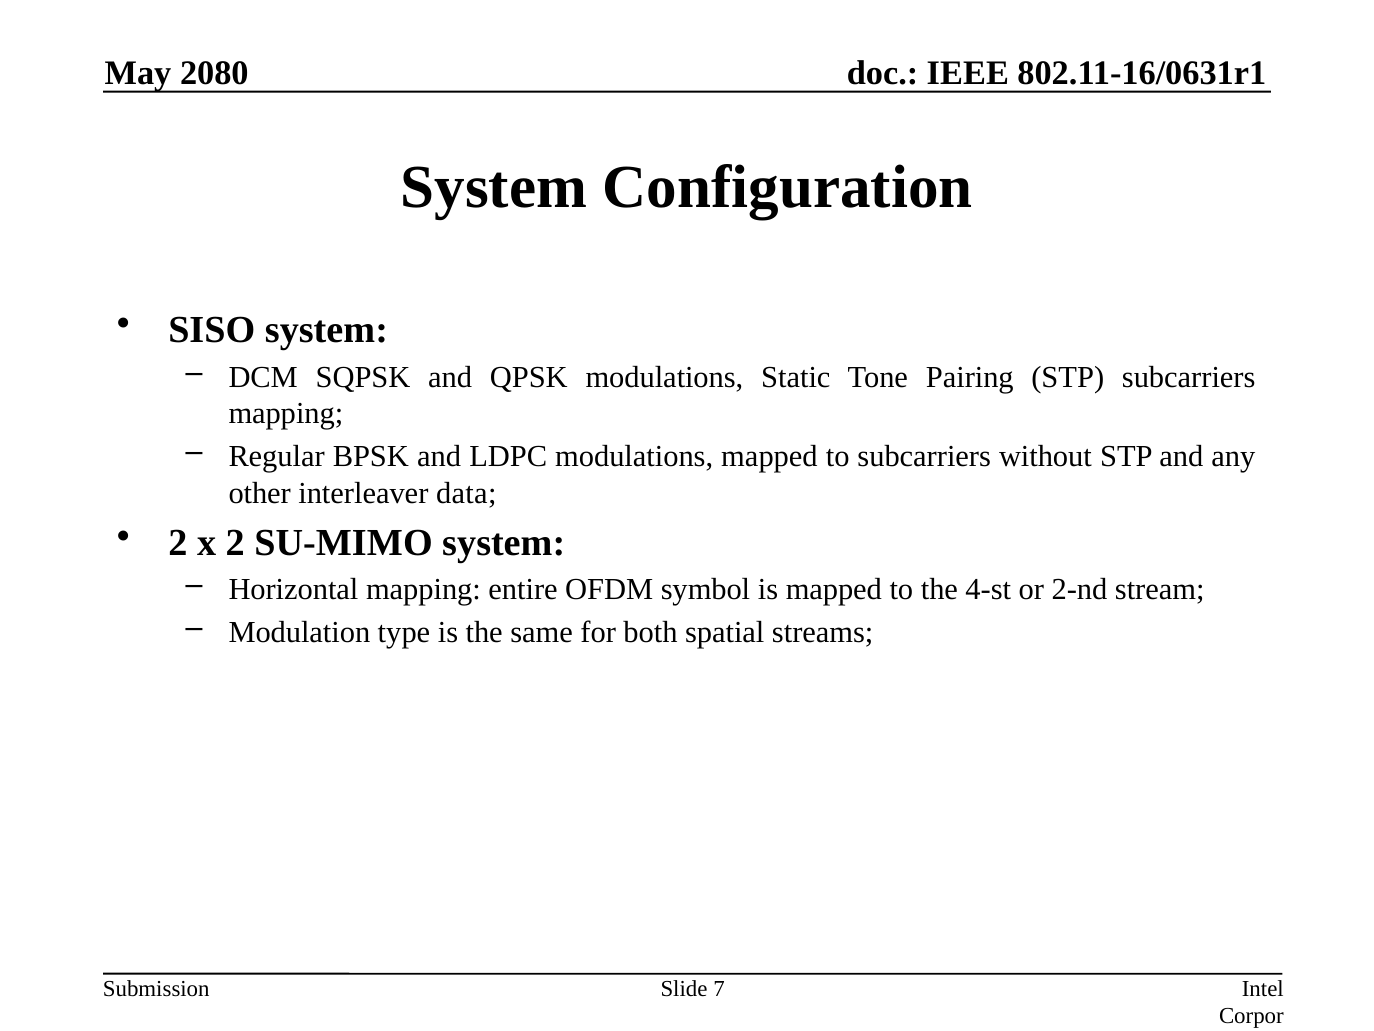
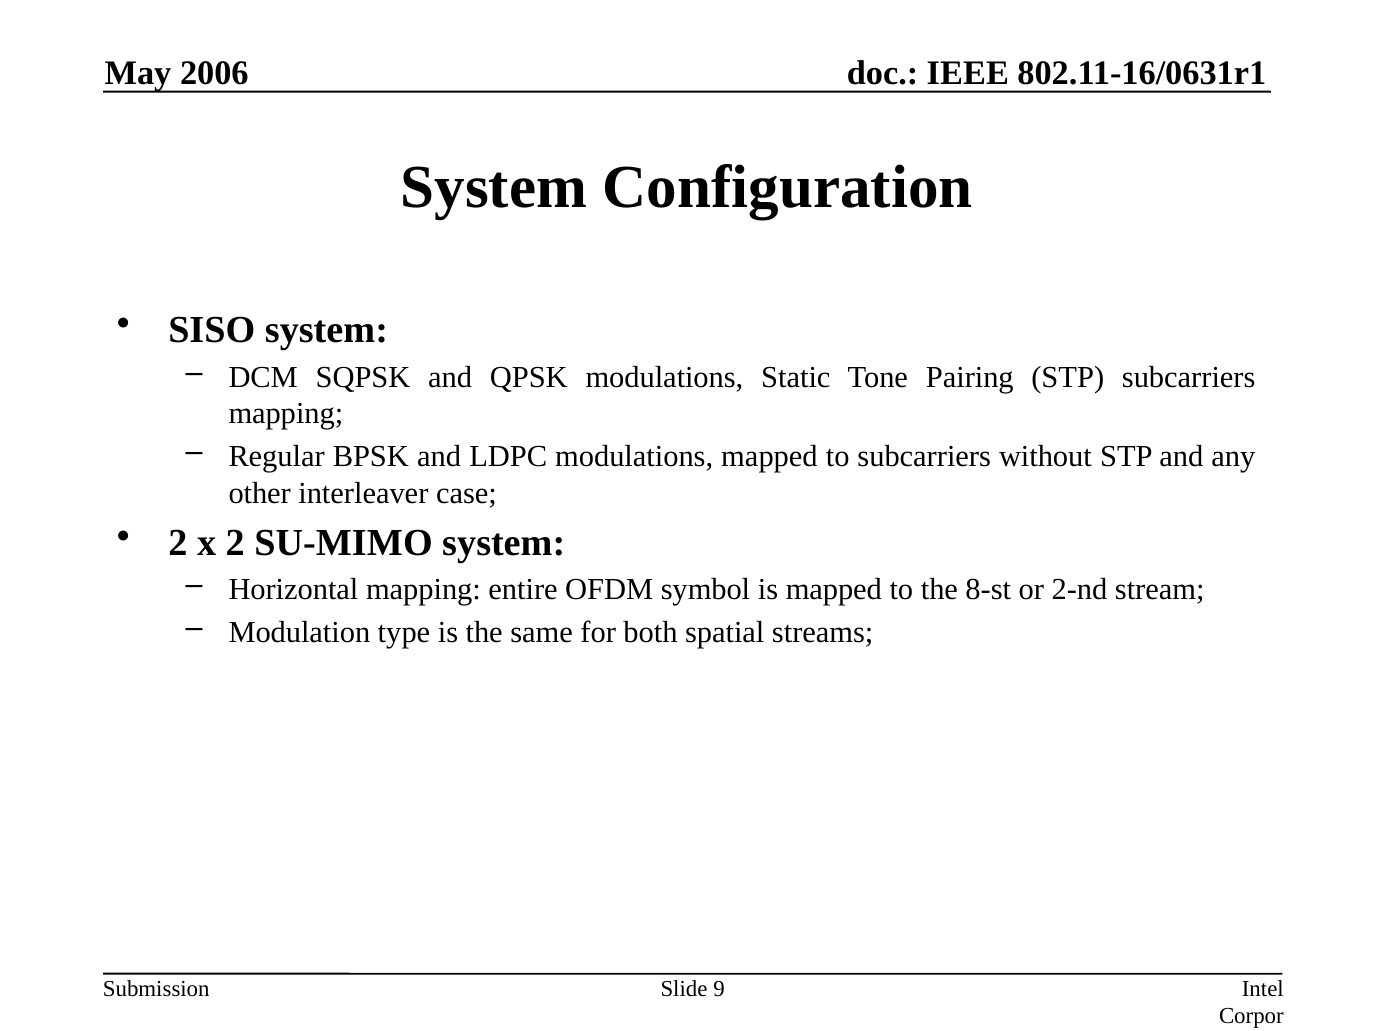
2080: 2080 -> 2006 (214, 73)
data: data -> case (466, 493)
4-st: 4-st -> 8-st (988, 589)
7: 7 -> 9 (719, 988)
